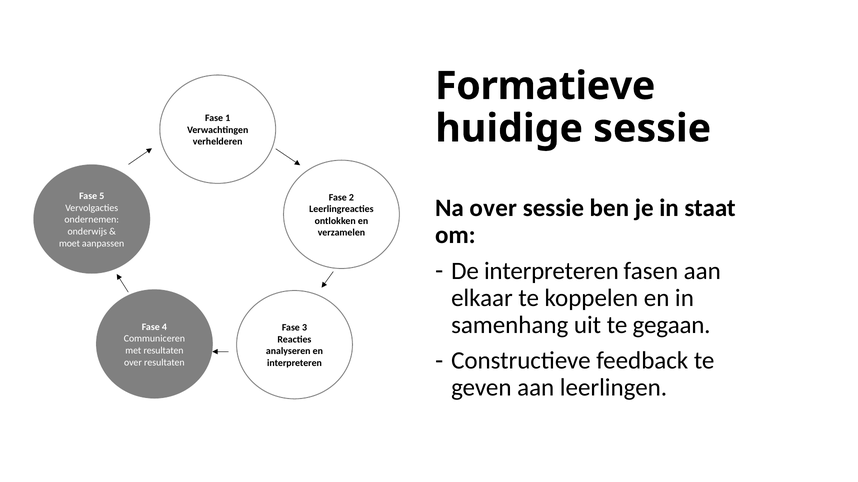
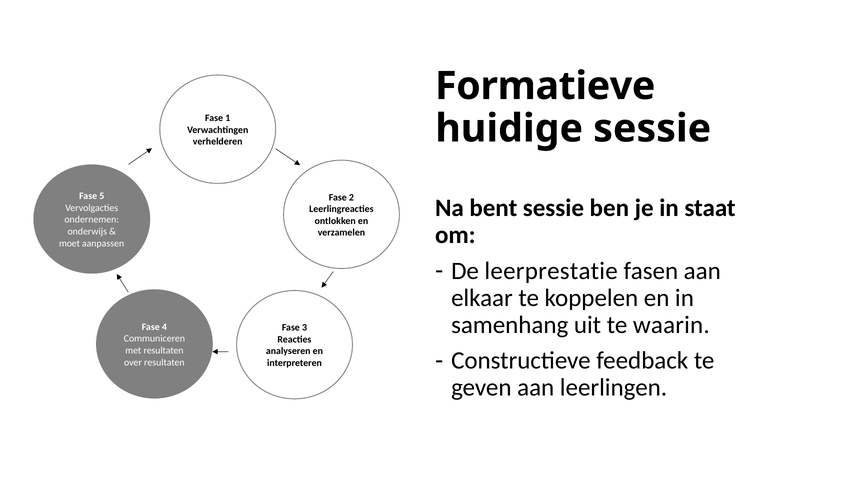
Na over: over -> bent (493, 208)
De interpreteren: interpreteren -> leerprestatie (551, 271)
gegaan: gegaan -> waarin (671, 325)
